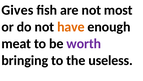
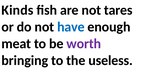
Gives: Gives -> Kinds (17, 10)
most: most -> tares (118, 10)
have colour: orange -> blue (71, 27)
